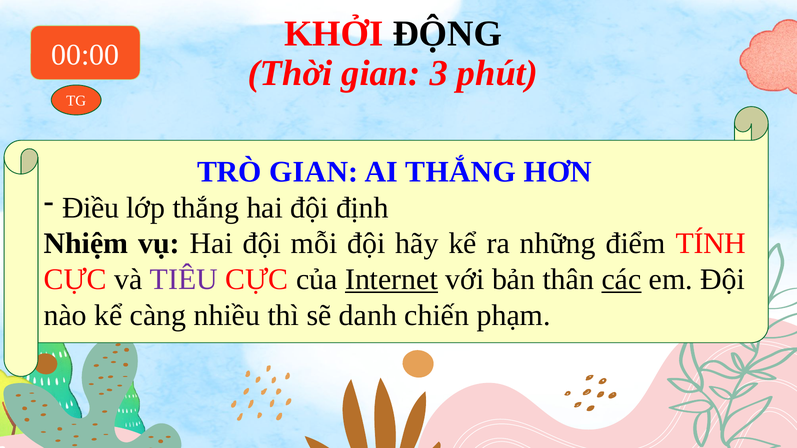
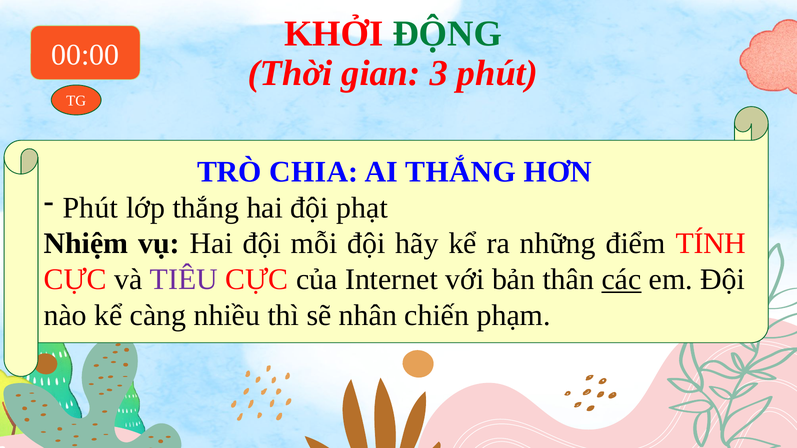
ĐỘNG colour: black -> green (447, 34)
TRÒ GIAN: GIAN -> CHIA (314, 172)
Điều: Điều -> Phút (90, 208)
định: định -> phạt (362, 208)
Internet underline: present -> none (391, 280)
danh: danh -> nhân (368, 315)
